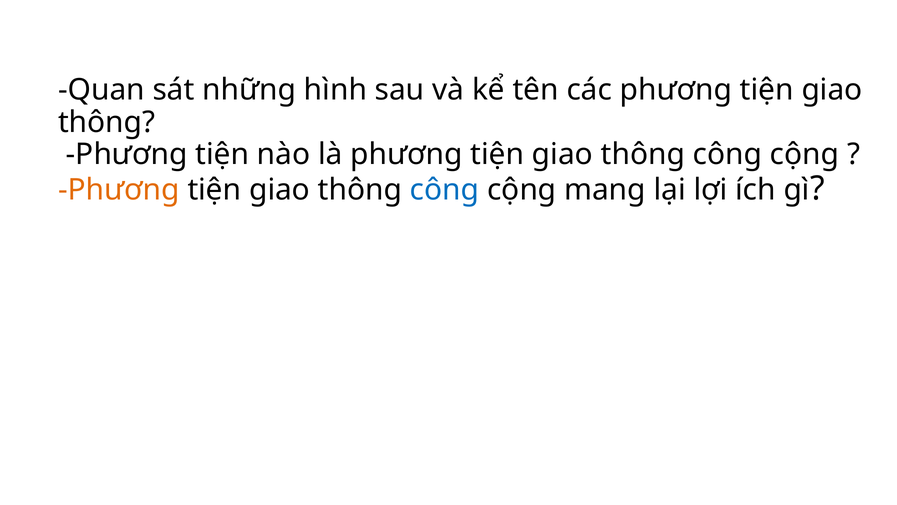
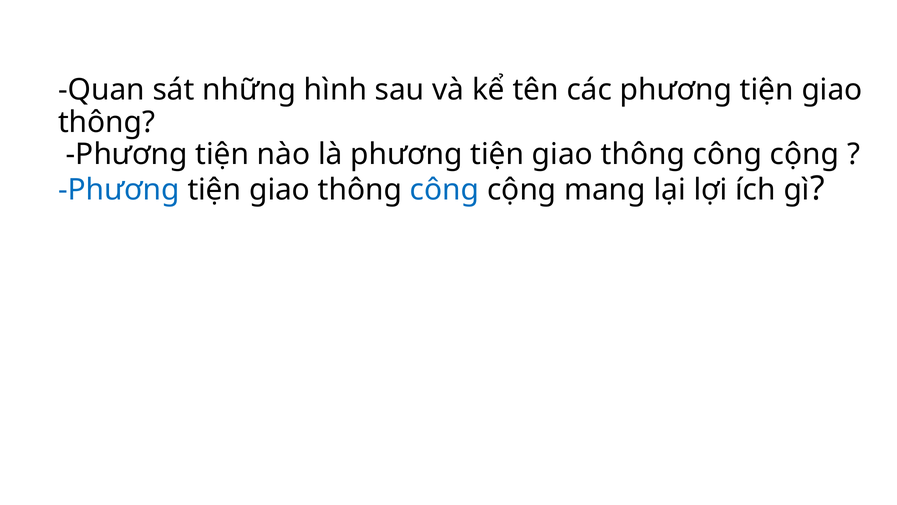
Phương colour: orange -> blue (119, 190)
